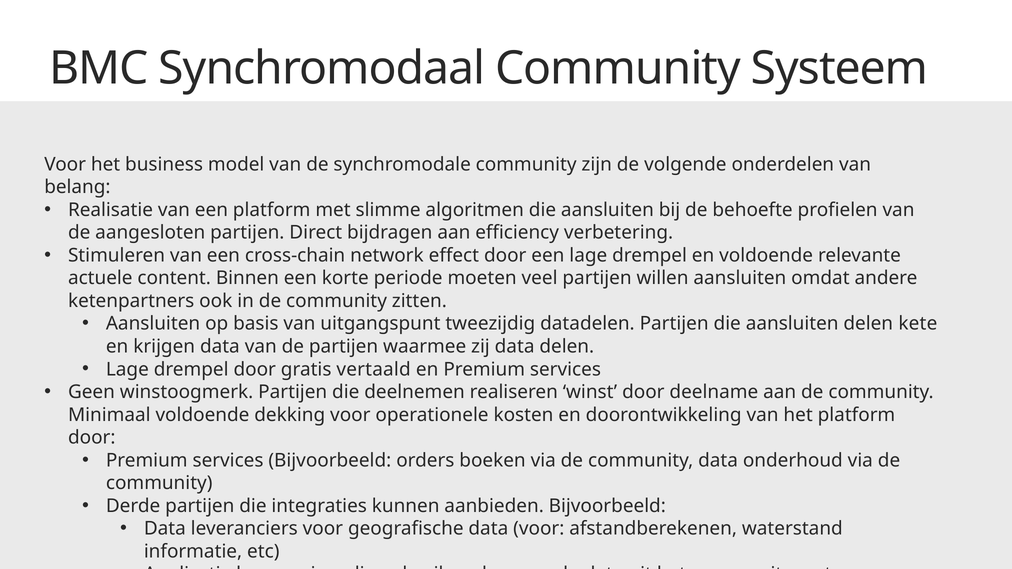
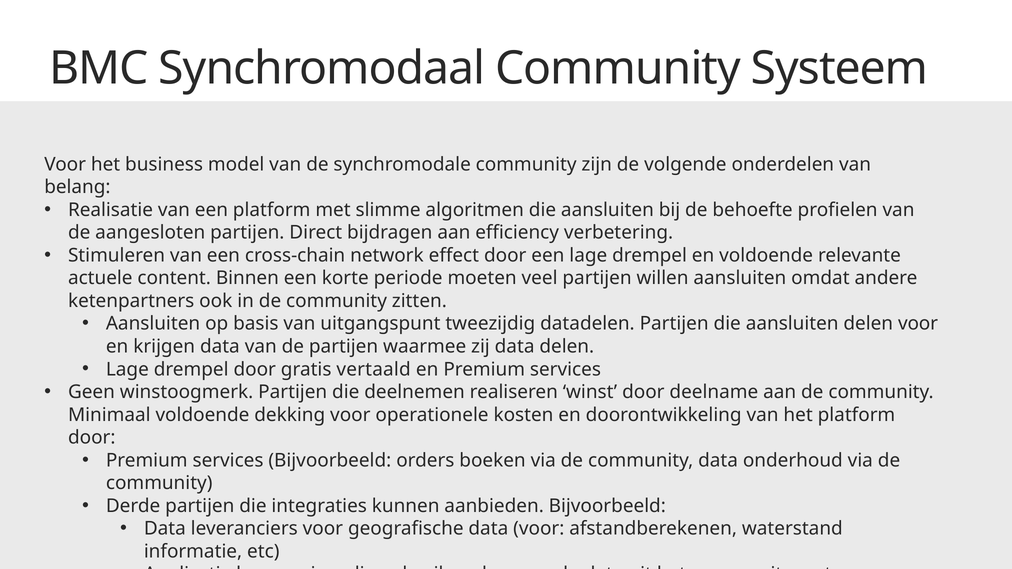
delen kete: kete -> voor (918, 324)
